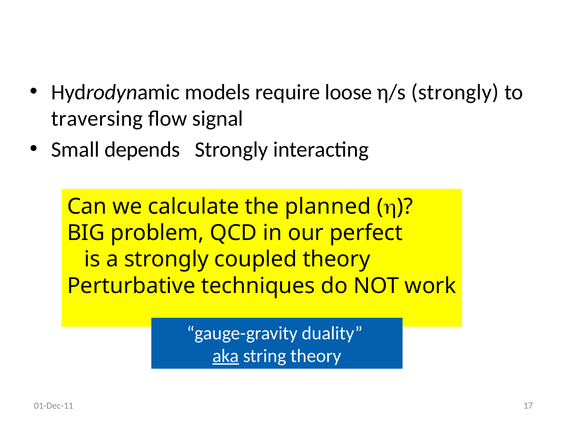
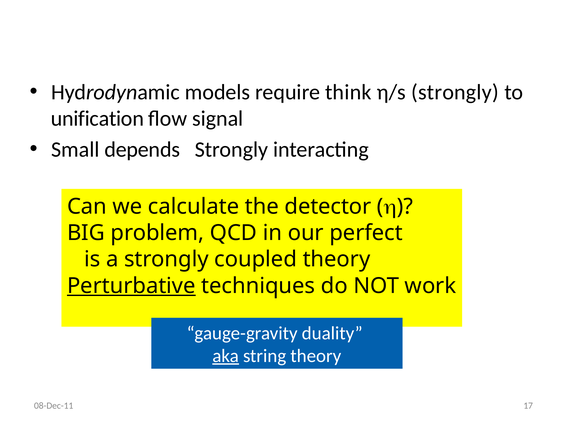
loose: loose -> think (348, 92)
traversing: traversing -> unification (97, 119)
planned: planned -> detector (328, 207)
Perturbative underline: none -> present (131, 286)
01-Dec-11: 01-Dec-11 -> 08-Dec-11 (54, 406)
